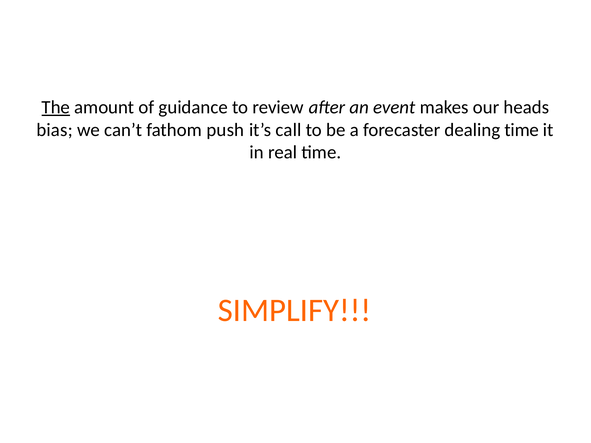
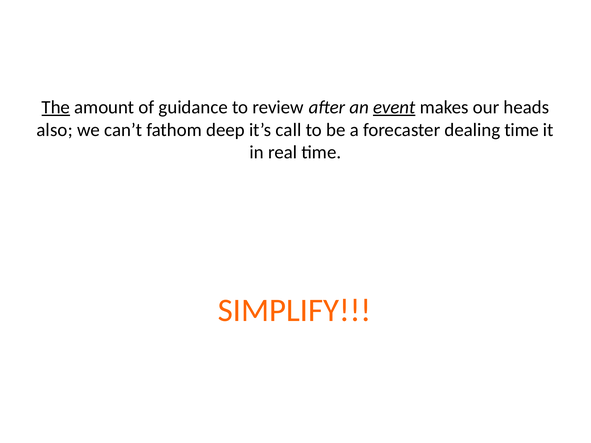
event underline: none -> present (394, 107)
bias: bias -> also (55, 130)
push: push -> deep (225, 130)
